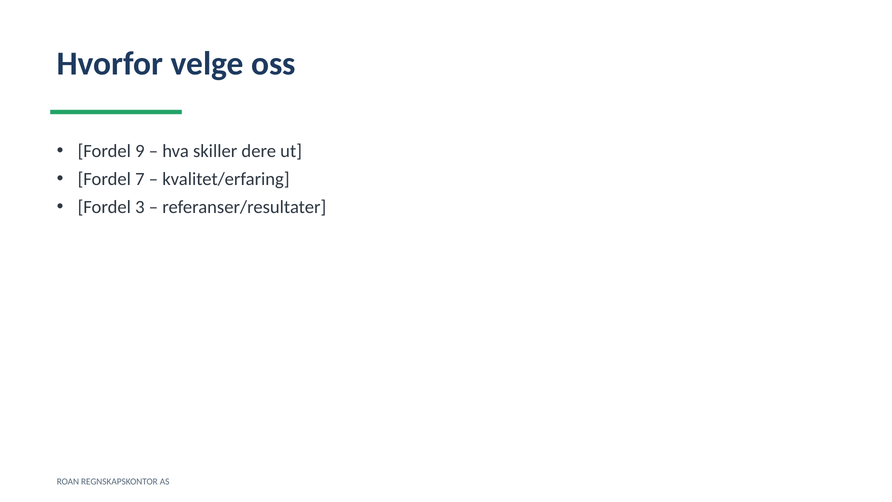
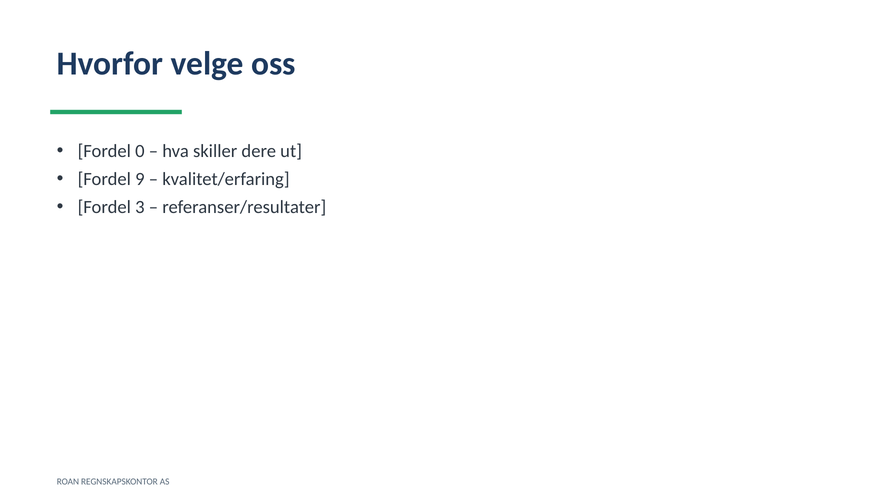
9: 9 -> 0 (140, 151)
7: 7 -> 9 (140, 179)
